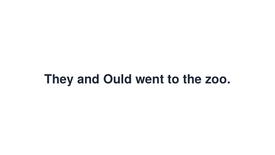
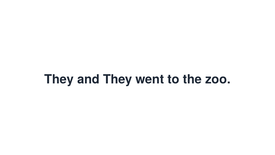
and Ould: Ould -> They (118, 79)
